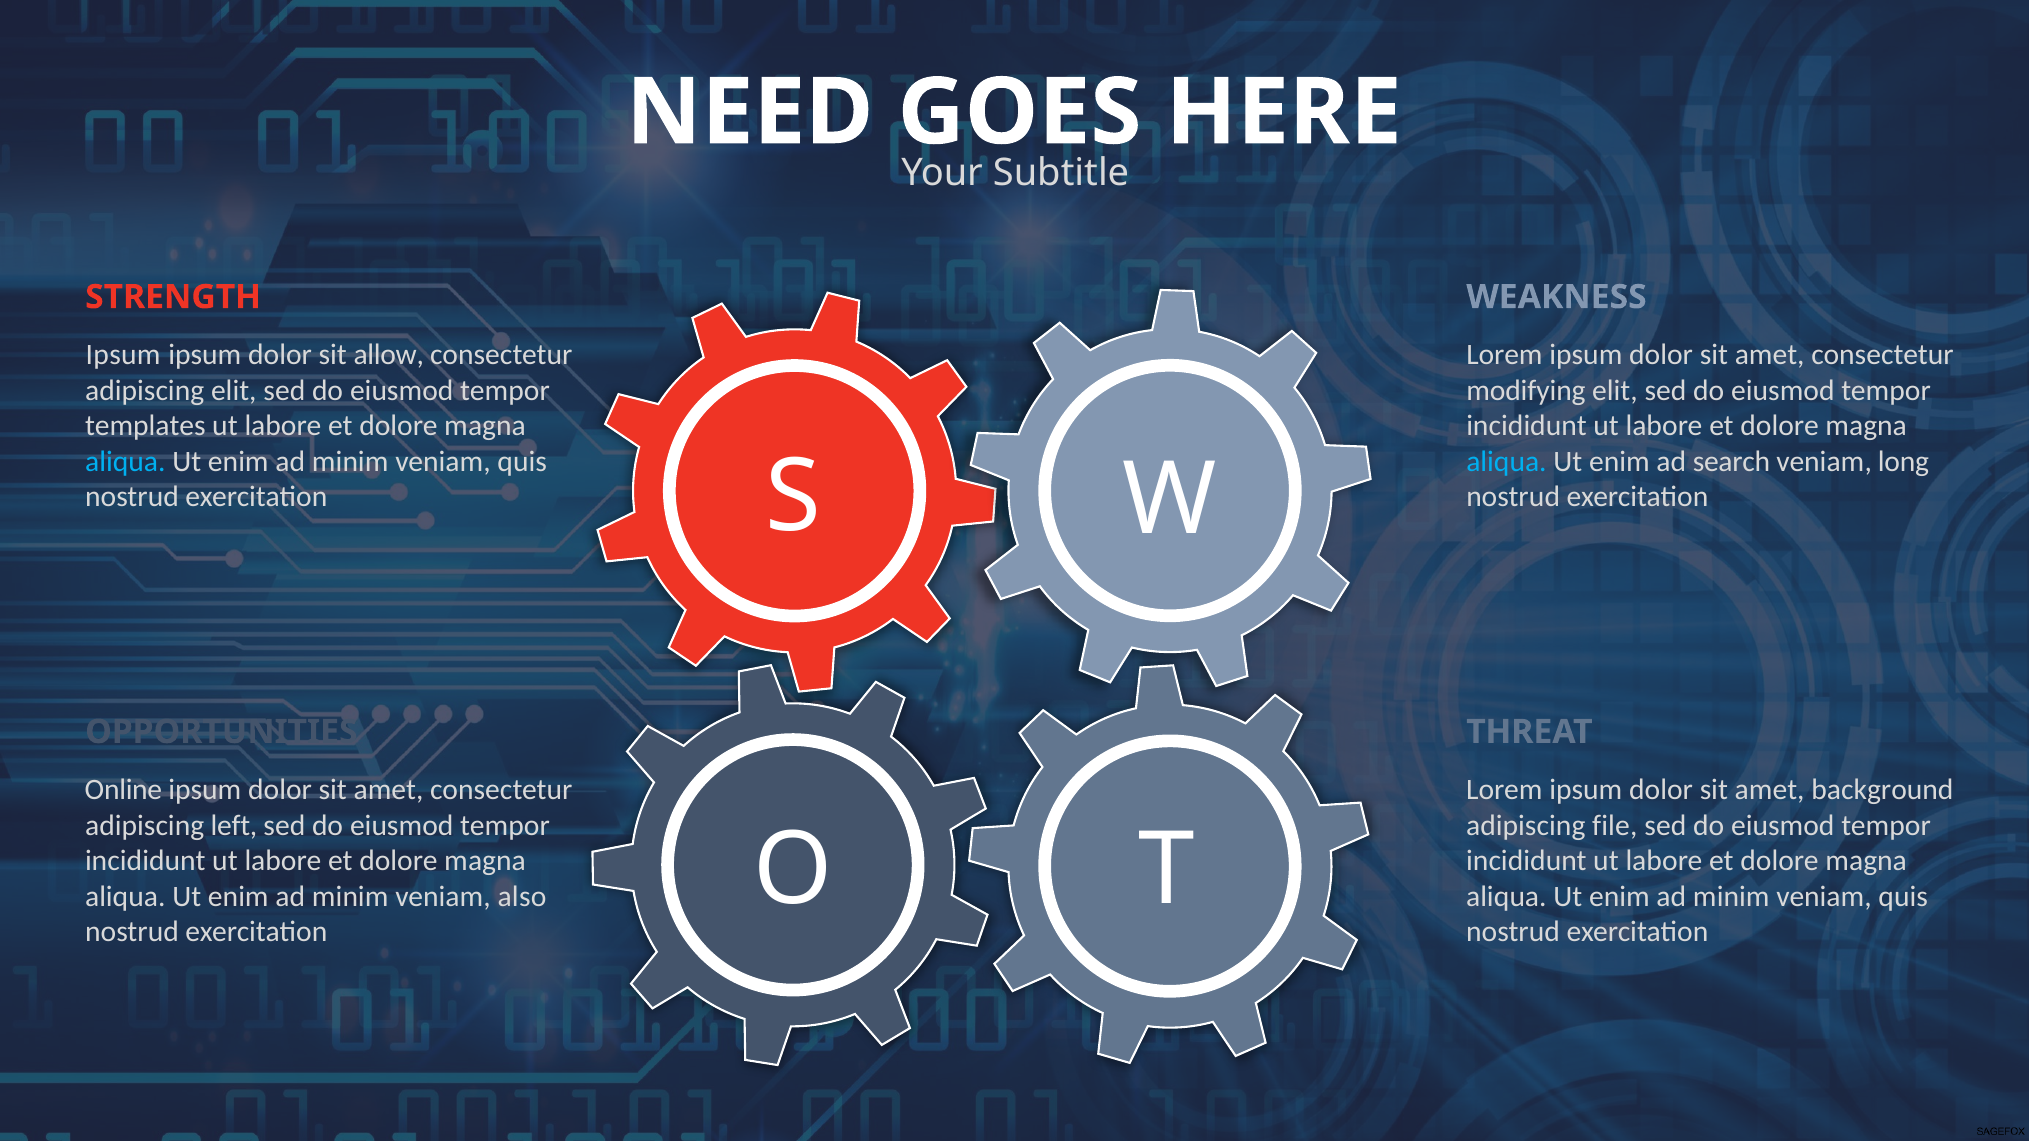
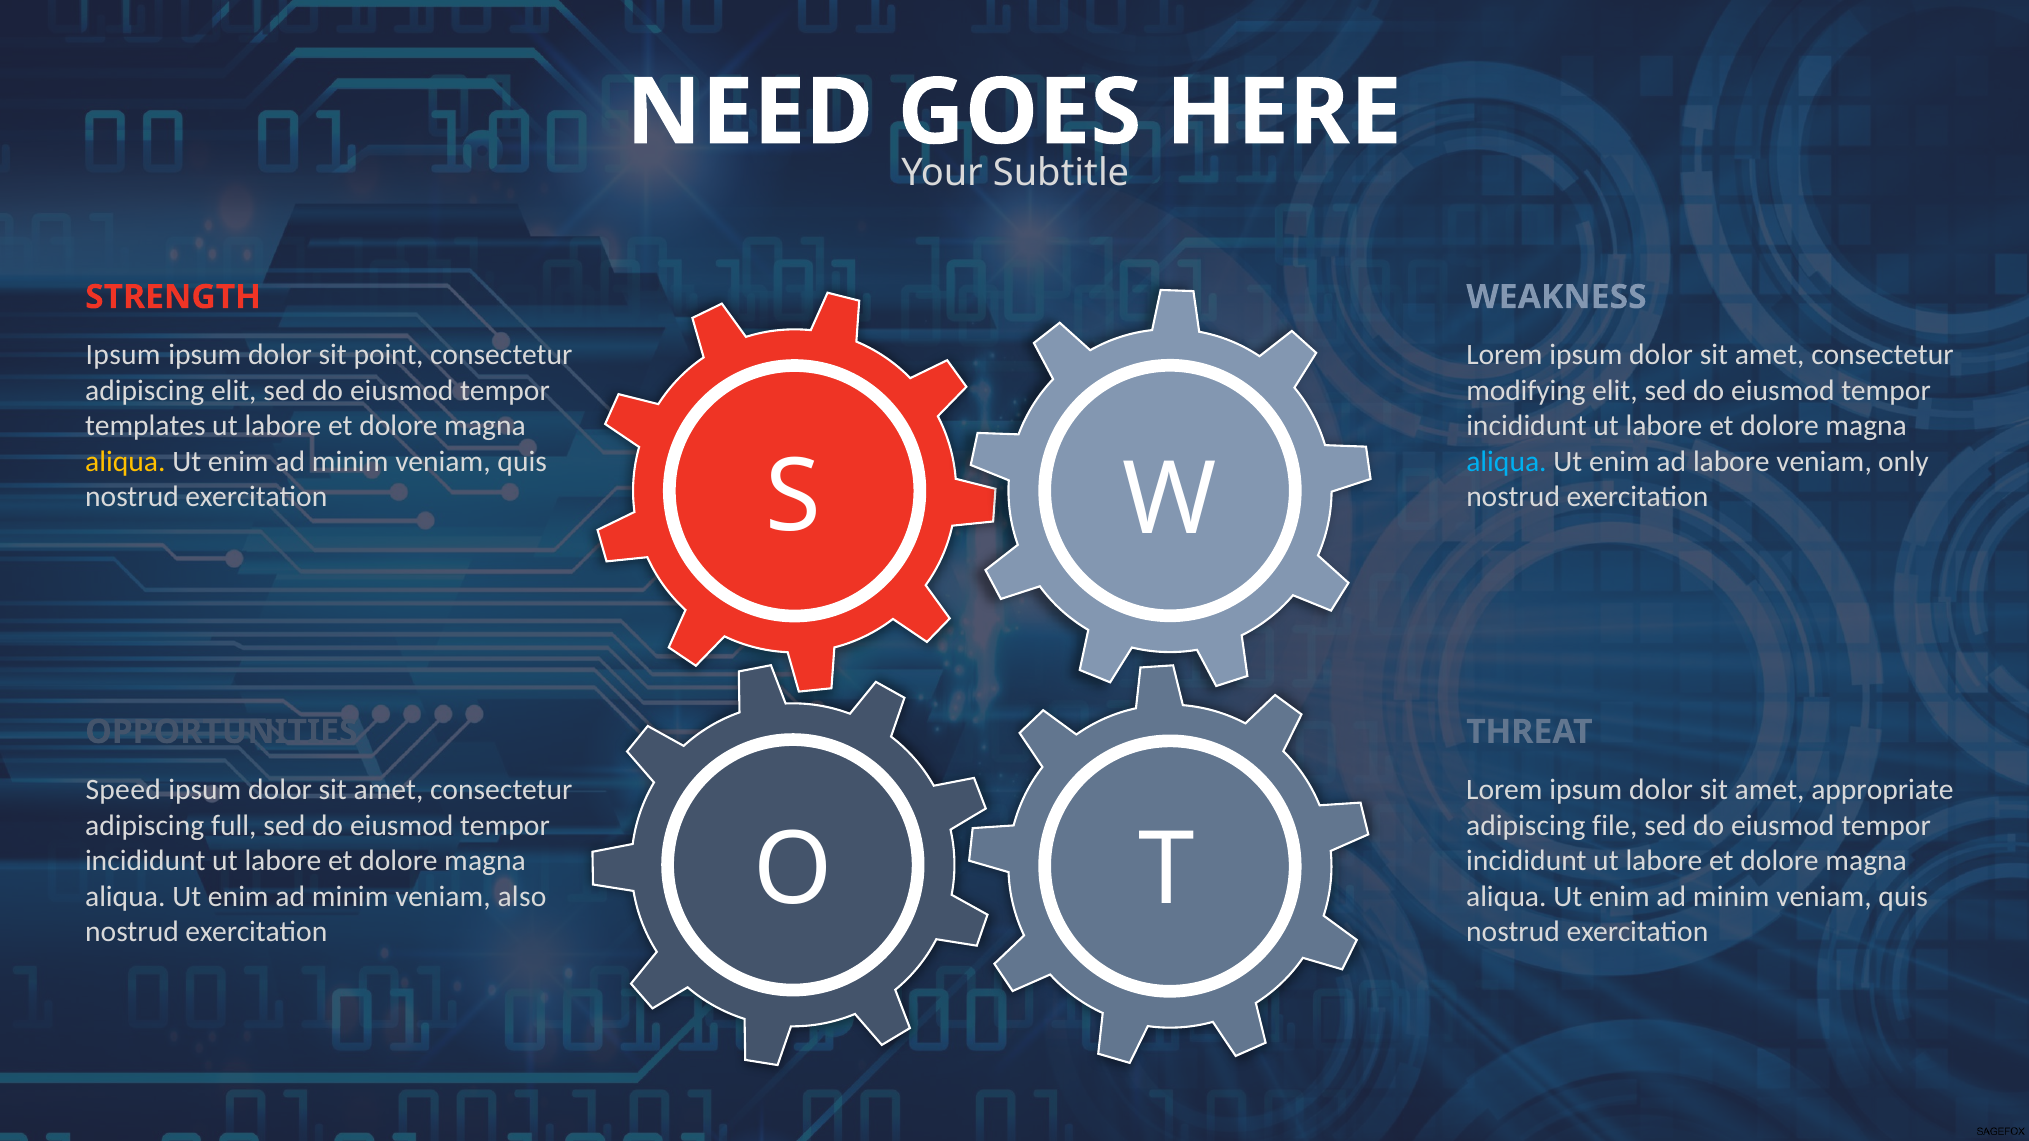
allow: allow -> point (389, 355)
aliqua colour: light blue -> yellow (125, 462)
ad search: search -> labore (1731, 462)
long: long -> only (1903, 462)
Online: Online -> Speed (123, 790)
background: background -> appropriate (1882, 790)
left: left -> full (234, 826)
